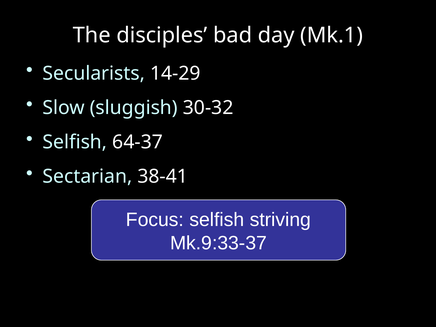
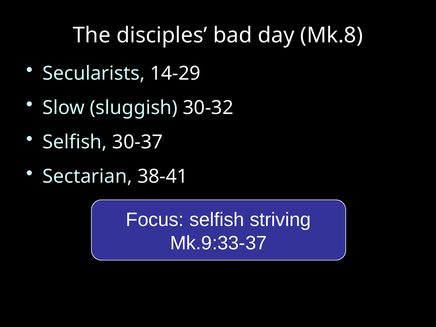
Mk.1: Mk.1 -> Mk.8 (332, 35)
64-37: 64-37 -> 30-37 (138, 142)
